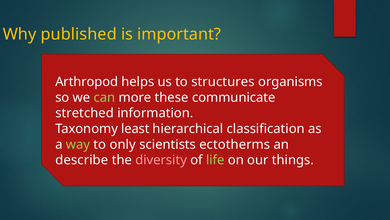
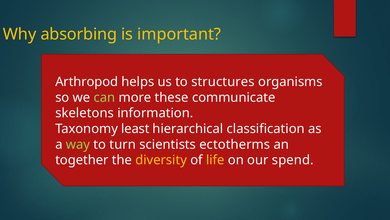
published: published -> absorbing (79, 34)
stretched: stretched -> skeletons (85, 113)
only: only -> turn (123, 144)
describe: describe -> together (82, 160)
diversity colour: pink -> yellow (161, 160)
life colour: light green -> yellow (215, 160)
things: things -> spend (293, 160)
